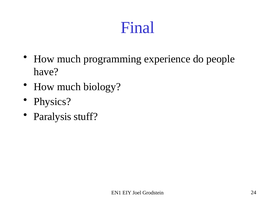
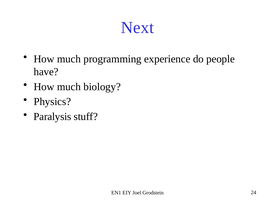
Final: Final -> Next (137, 28)
